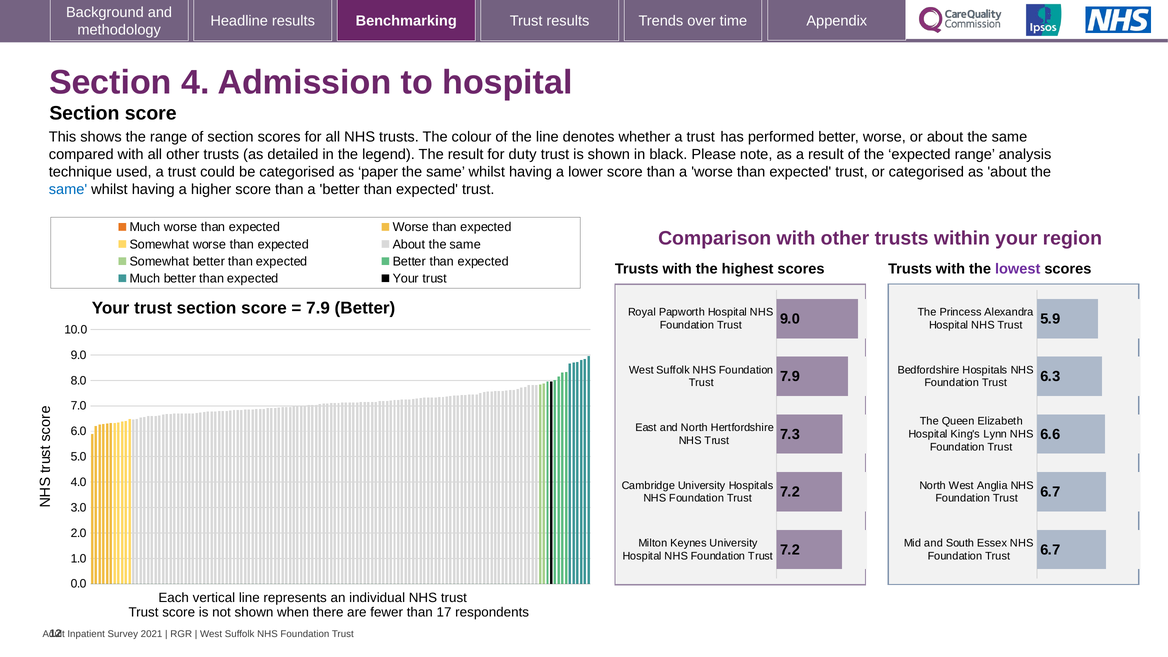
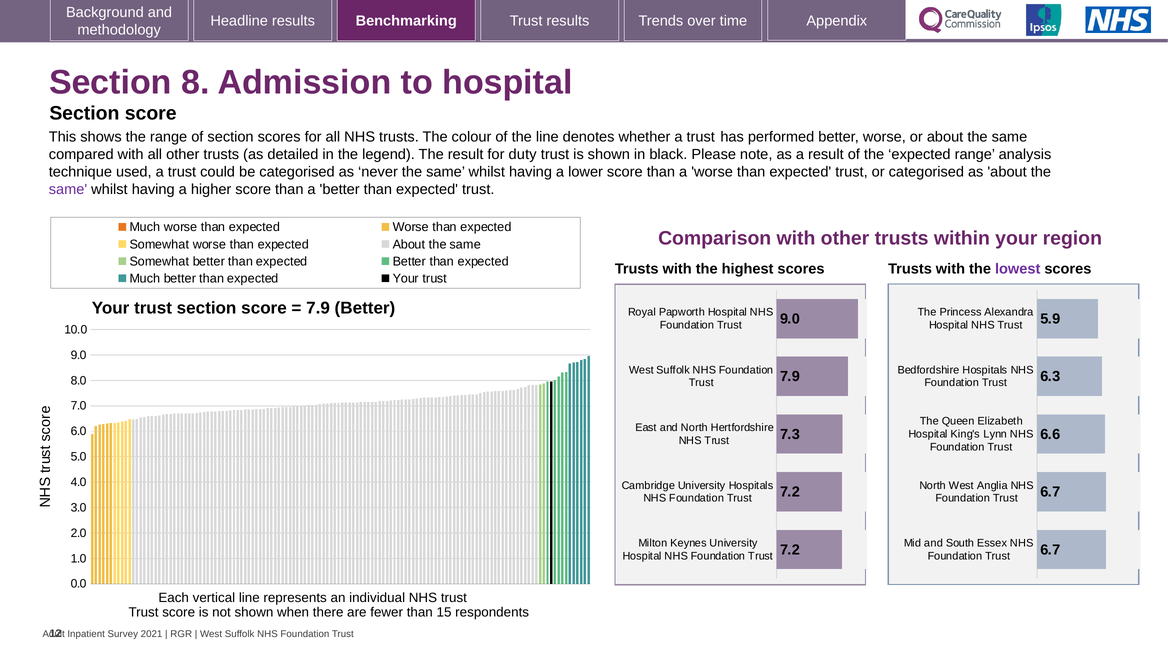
4: 4 -> 8 (195, 83)
paper: paper -> never (378, 172)
same colour: blue -> purple (68, 190)
17: 17 -> 15 (444, 612)
